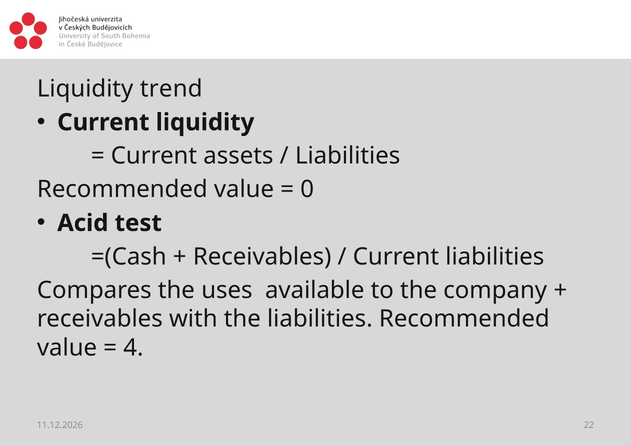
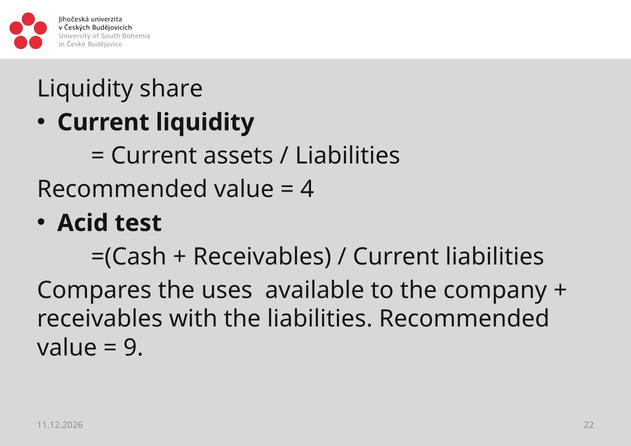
trend: trend -> share (171, 89)
0: 0 -> 4 (307, 190)
4: 4 -> 9 (133, 348)
